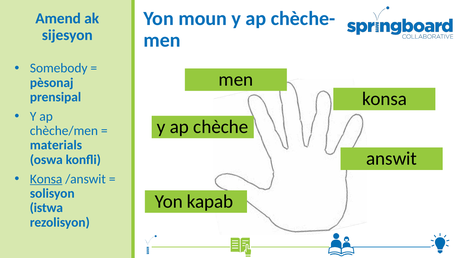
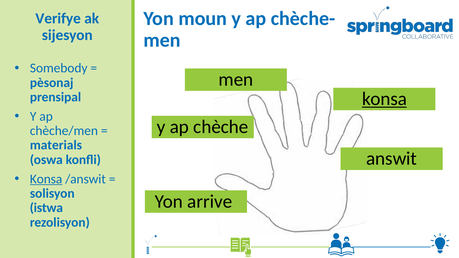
Amend: Amend -> Verifye (58, 18)
konsa underline: none -> present (384, 99)
kapab: kapab -> arrive (210, 202)
